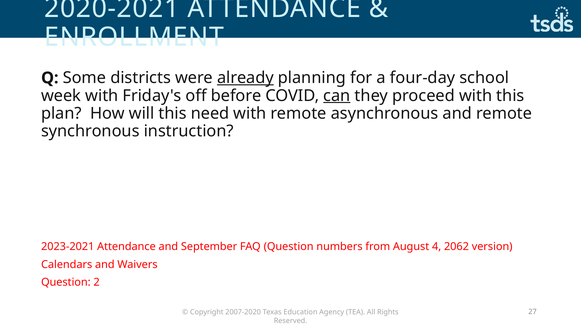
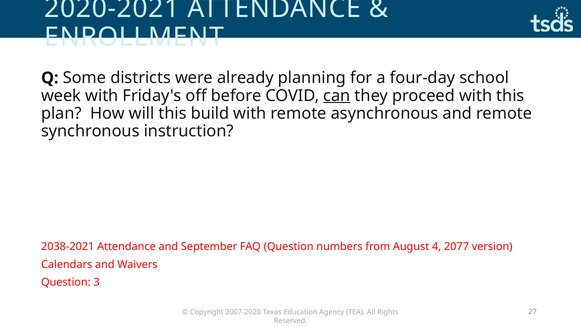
already underline: present -> none (245, 78)
need: need -> build (210, 113)
2023-2021: 2023-2021 -> 2038-2021 (68, 247)
2062: 2062 -> 2077 (456, 247)
2: 2 -> 3 (97, 282)
